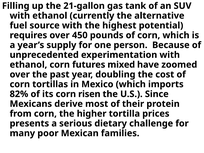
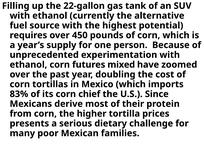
21-gallon: 21-gallon -> 22-gallon (84, 6)
82%: 82% -> 83% (19, 94)
risen: risen -> chief (89, 94)
